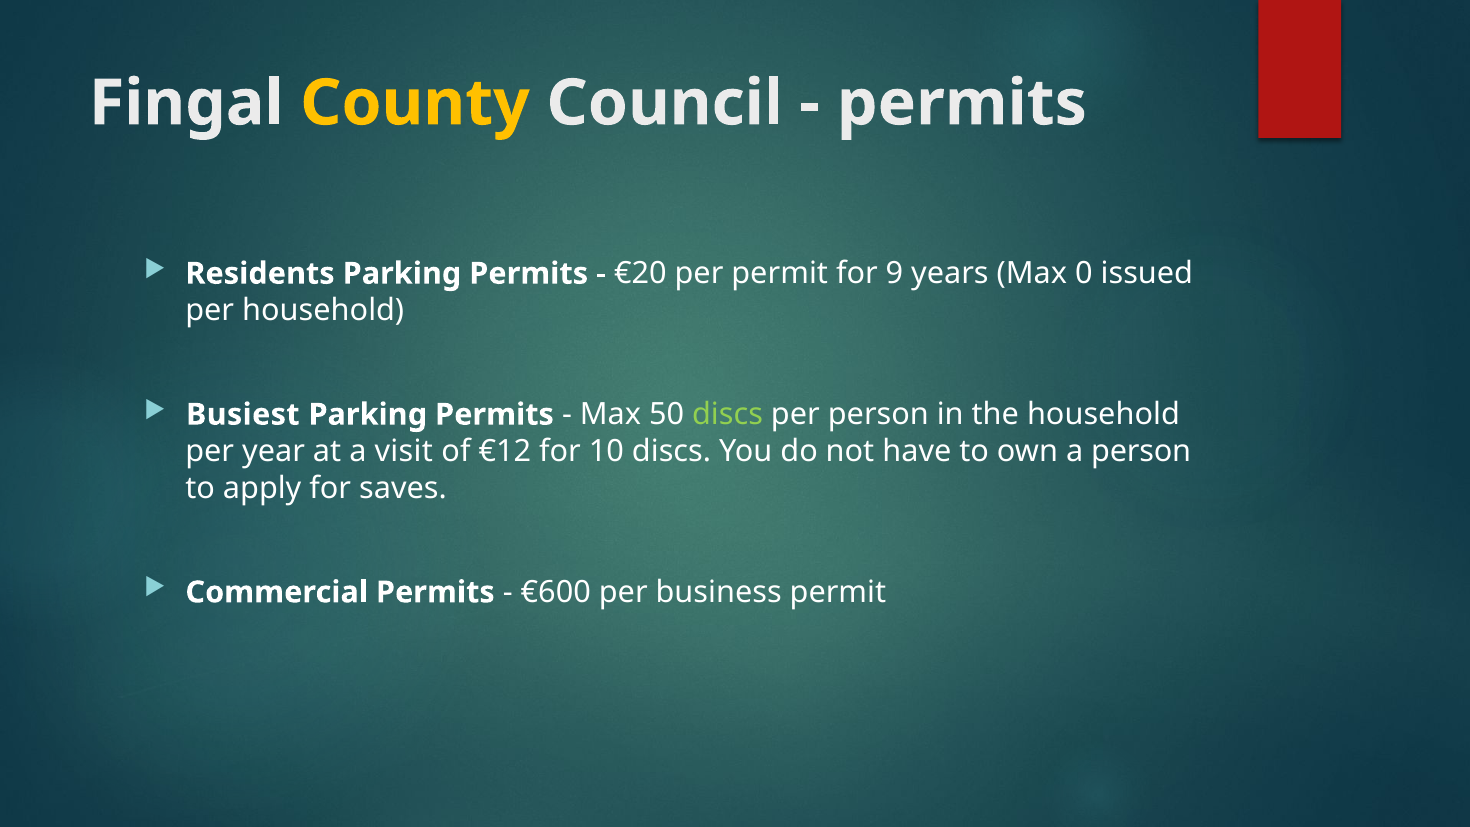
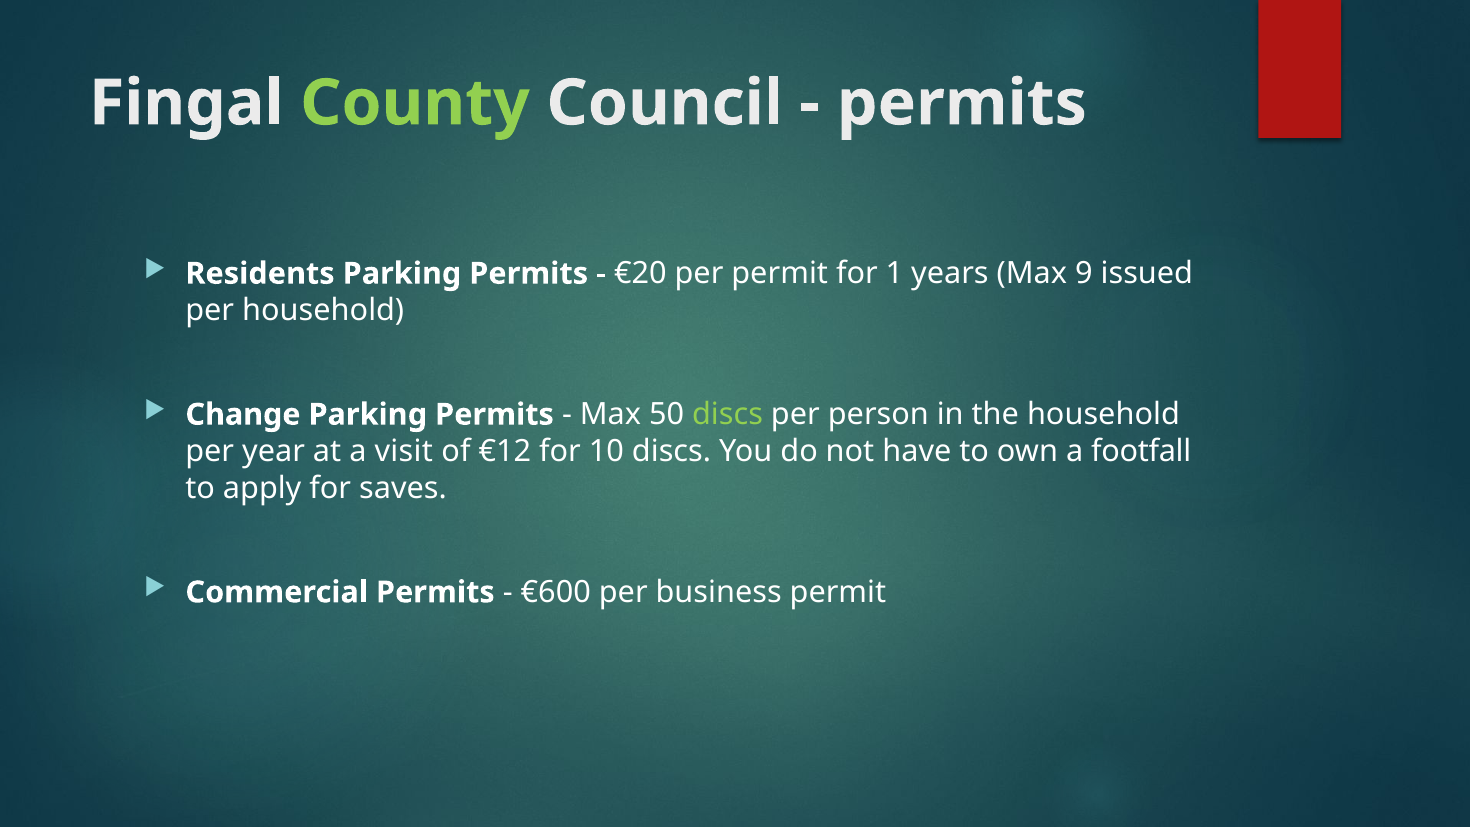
County colour: yellow -> light green (415, 103)
9: 9 -> 1 (894, 274)
0: 0 -> 9 (1084, 274)
Busiest: Busiest -> Change (243, 415)
a person: person -> footfall (1141, 451)
